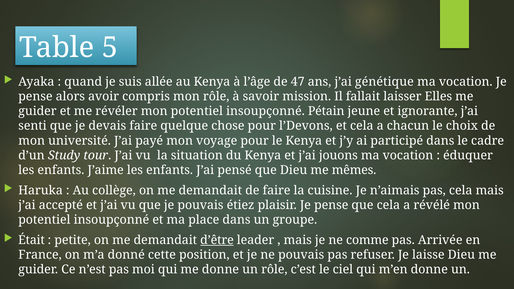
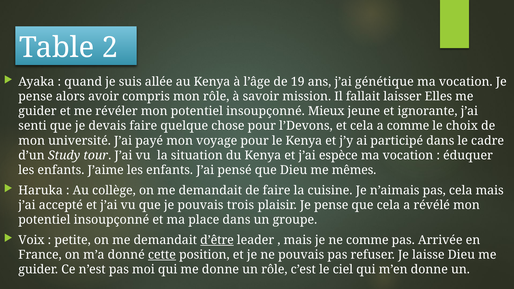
5: 5 -> 2 (110, 48)
47: 47 -> 19 (298, 82)
Pétain: Pétain -> Mieux (326, 111)
a chacun: chacun -> comme (408, 126)
jouons: jouons -> espèce (338, 155)
étiez: étiez -> trois (241, 205)
Était: Était -> Voix (31, 240)
cette underline: none -> present (162, 255)
